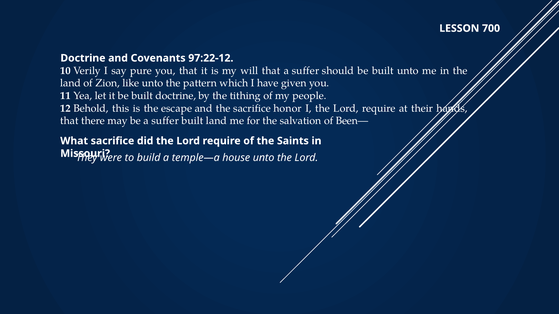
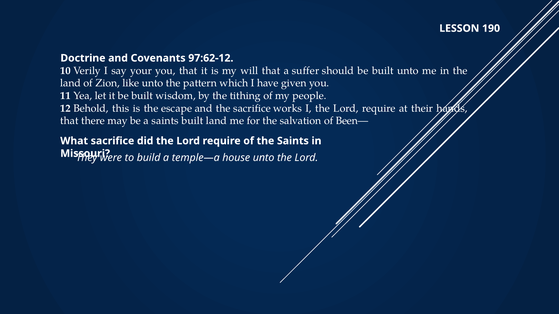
700: 700 -> 190 (491, 28)
97:22-12: 97:22-12 -> 97:62-12 (211, 58)
pure: pure -> your (141, 71)
built doctrine: doctrine -> wisdom (176, 96)
honor: honor -> works (288, 108)
be a suffer: suffer -> saints (165, 121)
